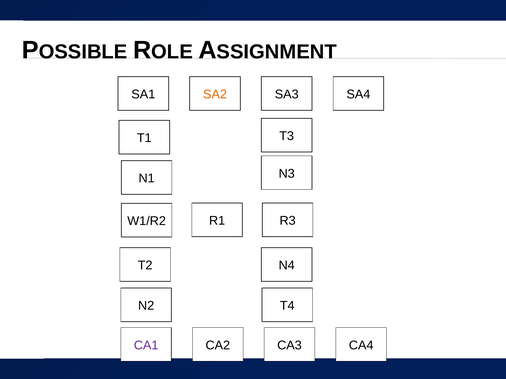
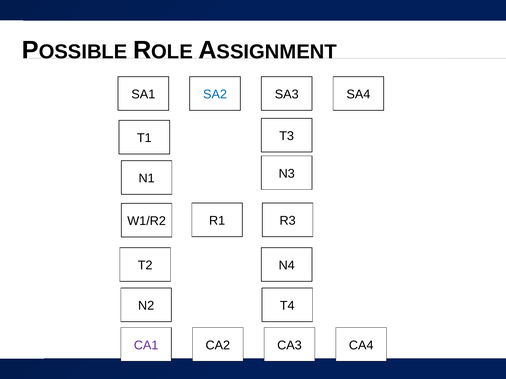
SA2 colour: orange -> blue (215, 95)
